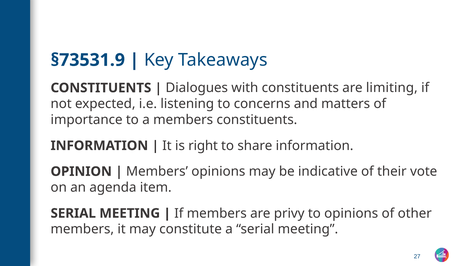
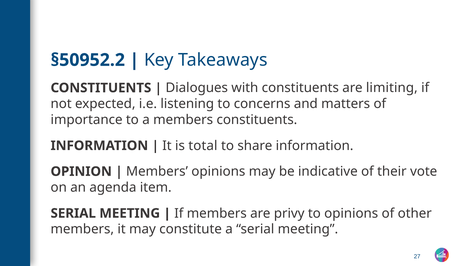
§73531.9: §73531.9 -> §50952.2 (88, 60)
right: right -> total (203, 146)
